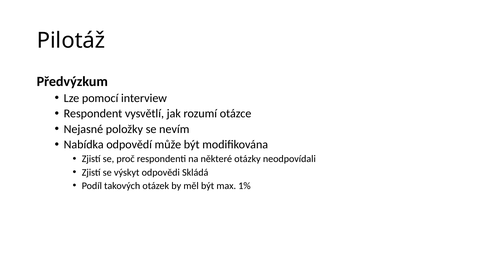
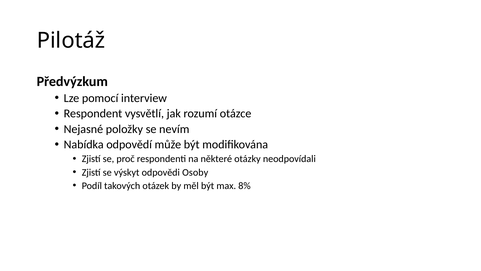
Skládá: Skládá -> Osoby (195, 172)
1%: 1% -> 8% (244, 185)
